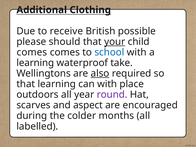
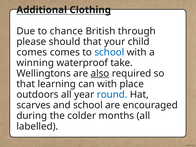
receive: receive -> chance (66, 31)
possible: possible -> through (137, 31)
your underline: present -> none (115, 42)
learning: learning -> winning (35, 63)
round colour: purple -> blue (112, 95)
and aspect: aspect -> school (88, 105)
